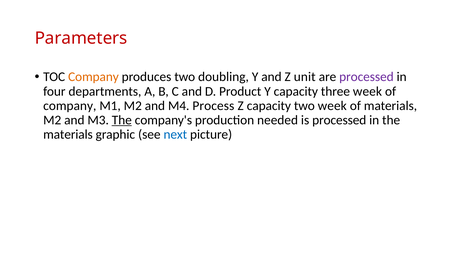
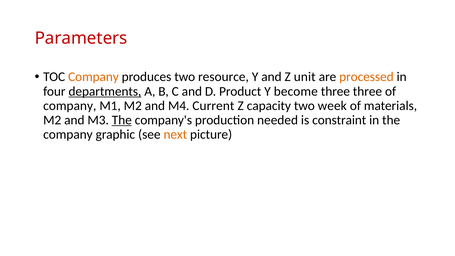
doubling: doubling -> resource (223, 77)
processed colour: purple -> orange (366, 77)
departments underline: none -> present (105, 91)
Y capacity: capacity -> become (296, 91)
three week: week -> three (367, 91)
Process: Process -> Current (213, 106)
is processed: processed -> constraint (339, 120)
materials: materials -> company (68, 134)
next colour: blue -> orange (175, 134)
